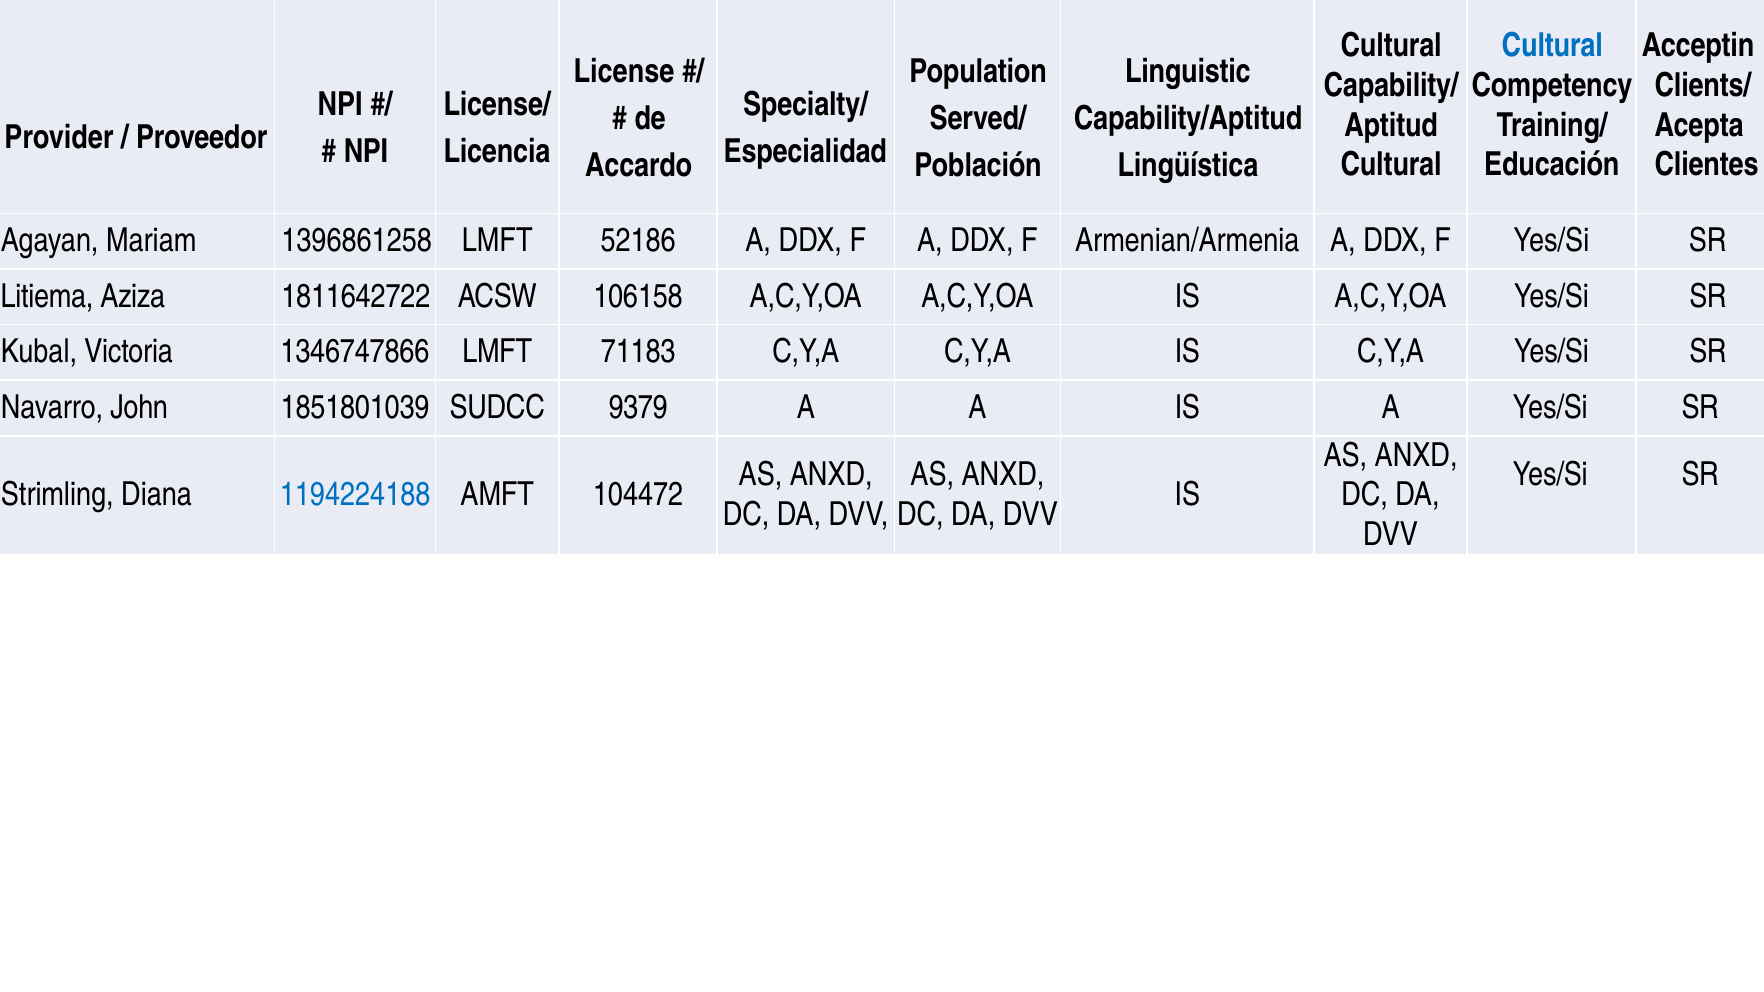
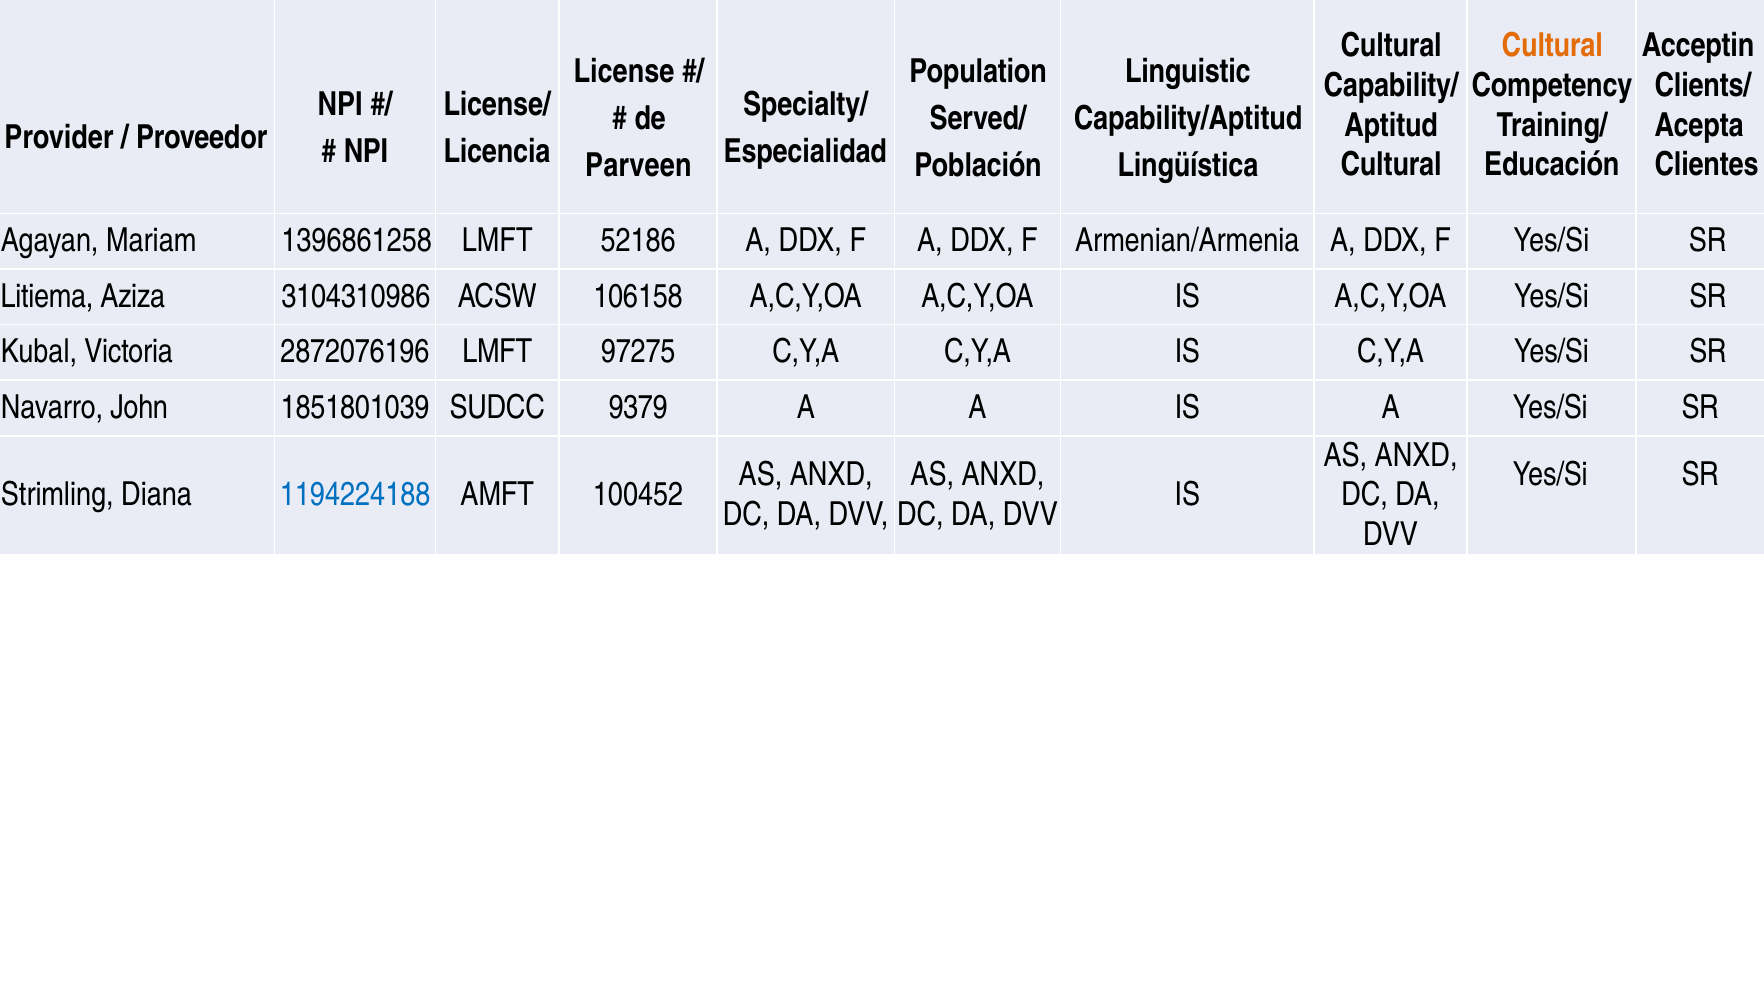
Cultural colour: blue -> orange (1552, 46)
Accardo: Accardo -> Parveen (638, 165)
1811642722: 1811642722 -> 3104310986 (356, 296)
1346747866: 1346747866 -> 2872076196 (355, 352)
71183: 71183 -> 97275 (638, 352)
104472: 104472 -> 100452 (638, 495)
